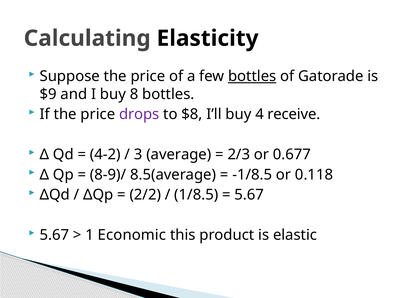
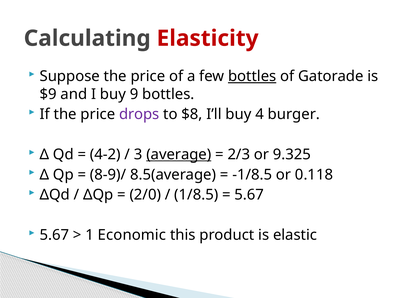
Elasticity colour: black -> red (208, 38)
8: 8 -> 9 (134, 94)
receive: receive -> burger (294, 114)
average underline: none -> present (179, 154)
0.677: 0.677 -> 9.325 (292, 154)
2/2: 2/2 -> 2/0 (145, 195)
